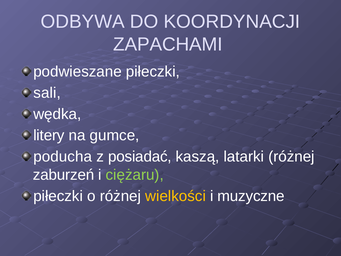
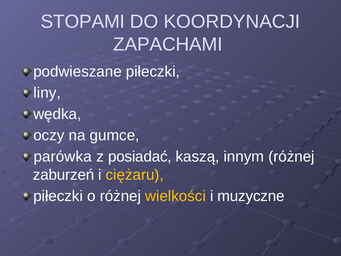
ODBYWA: ODBYWA -> STOPAMI (83, 22)
sali: sali -> liny (47, 93)
litery: litery -> oczy (49, 135)
poducha: poducha -> parówka (63, 156)
latarki: latarki -> innym (244, 156)
ciężaru colour: light green -> yellow (135, 175)
